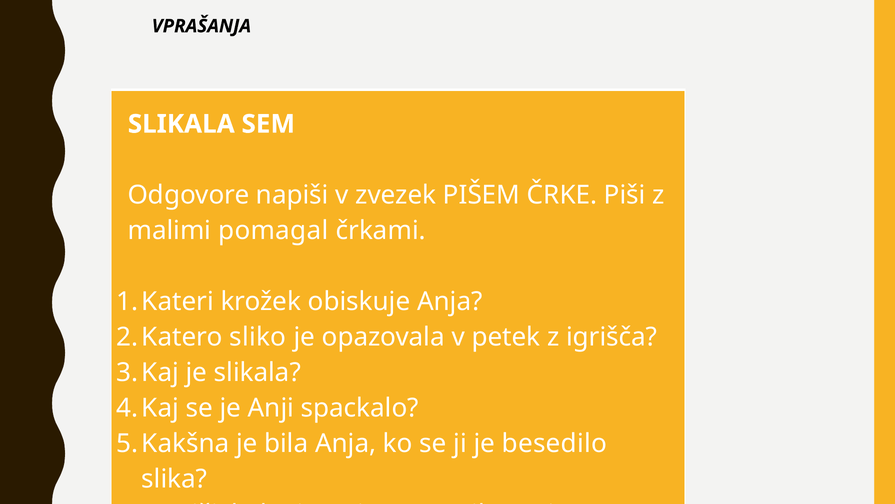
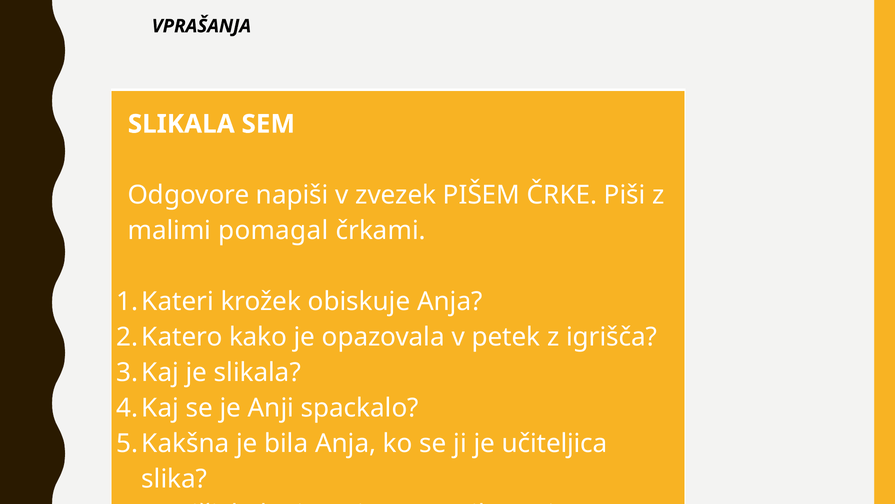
sliko: sliko -> kako (258, 337)
ji je besedilo: besedilo -> učiteljica (555, 443)
